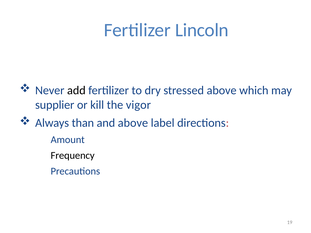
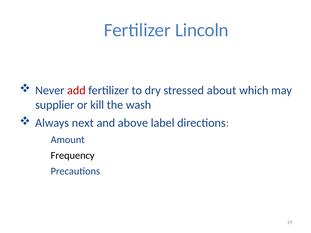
add colour: black -> red (76, 90)
stressed above: above -> about (222, 90)
vigor: vigor -> wash (139, 105)
than: than -> next (83, 123)
